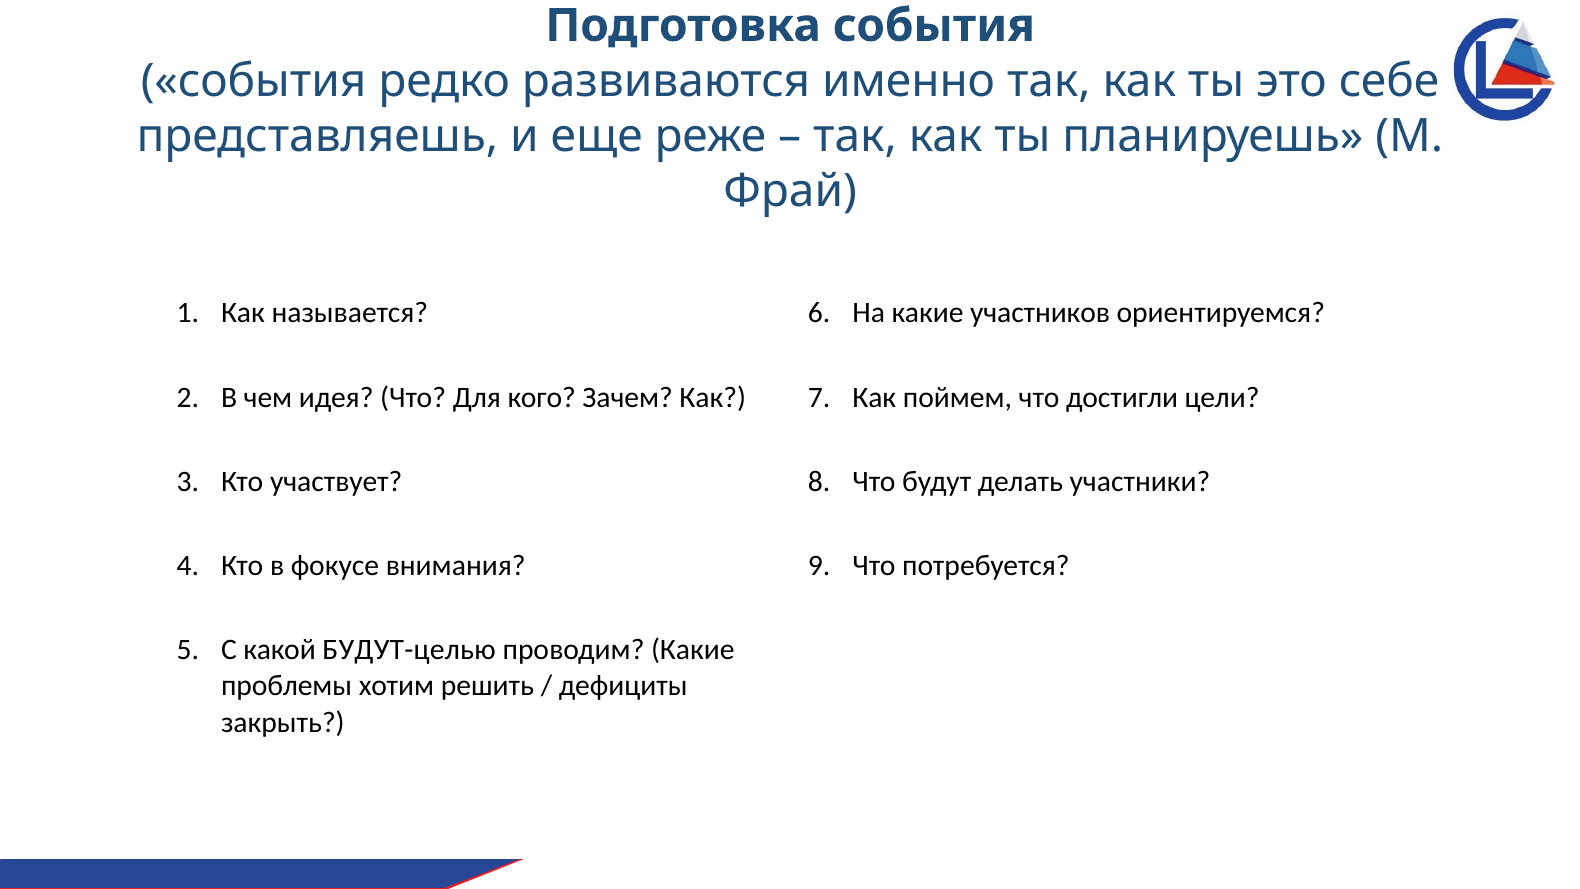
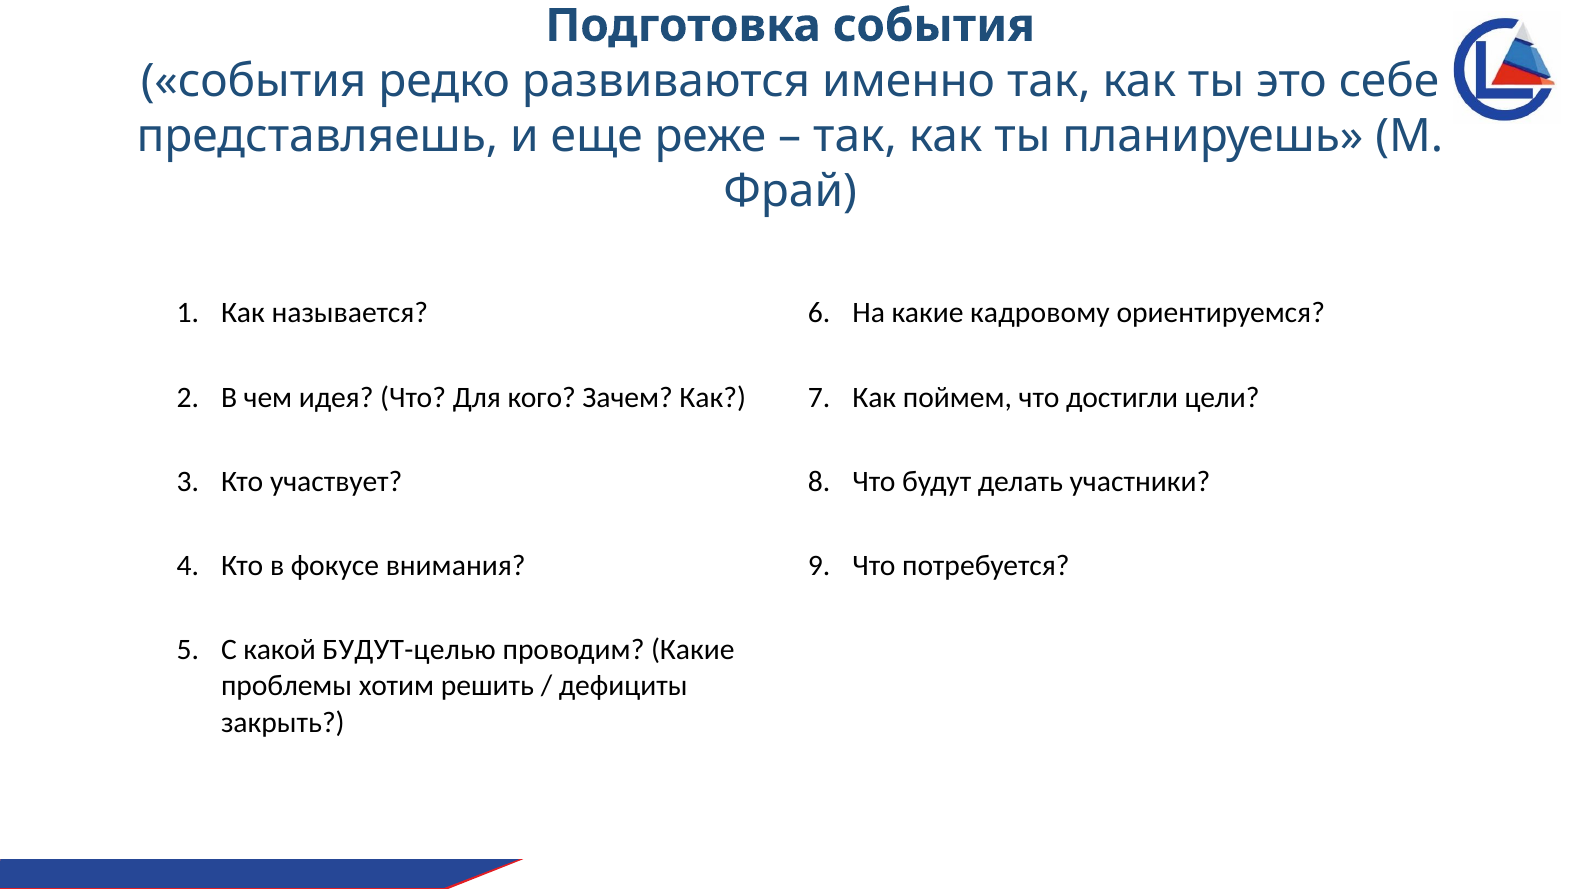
участников: участников -> кадровому (1040, 313)
